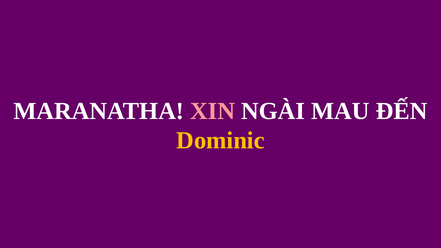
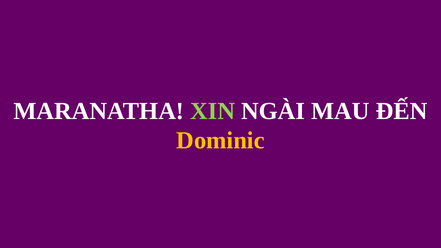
XIN colour: pink -> light green (213, 111)
